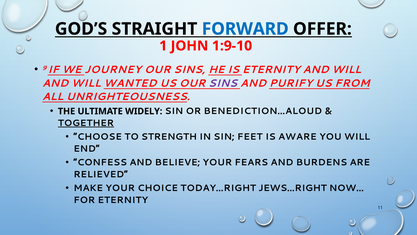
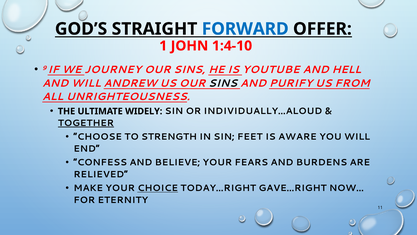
1:9-10: 1:9-10 -> 1:4-10 (232, 46)
IS ETERNITY: ETERNITY -> YOUTUBE (271, 70)
WILL: WILL -> HELL (346, 70)
WANTED: WANTED -> ANDREW (130, 83)
SINS colour: purple -> black (223, 83)
BENEDICTION…ALOUD: BENEDICTION…ALOUD -> INDIVIDUALLY…ALOUD (263, 111)
CHOICE underline: none -> present (158, 188)
JEWS…RIGHT: JEWS…RIGHT -> GAVE…RIGHT (293, 188)
